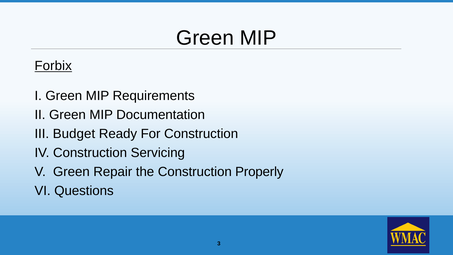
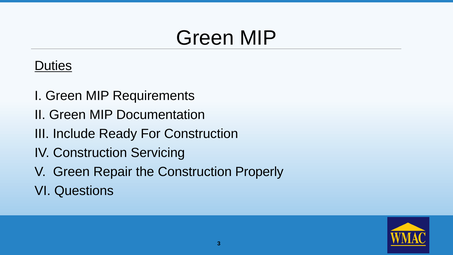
Forbix: Forbix -> Duties (53, 66)
Budget: Budget -> Include (74, 134)
